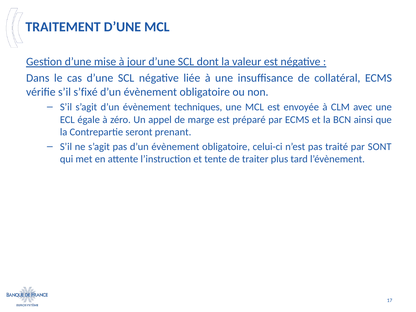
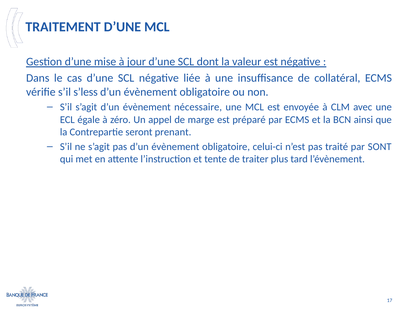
s’fixé: s’fixé -> s’less (86, 92)
techniques: techniques -> nécessaire (198, 107)
